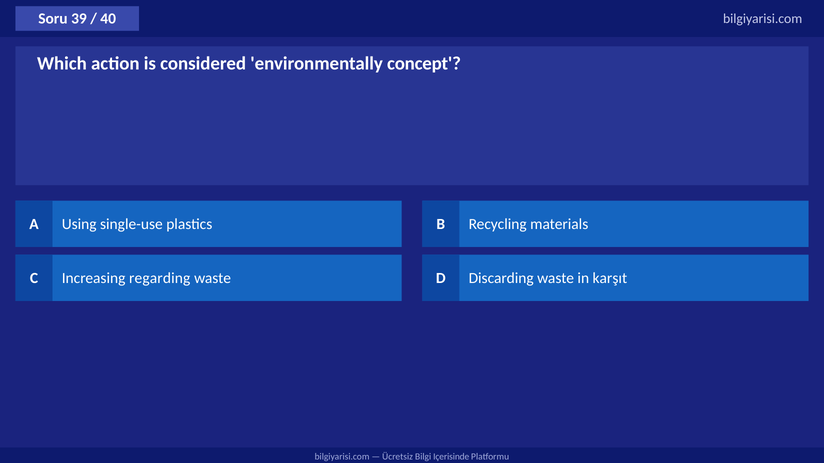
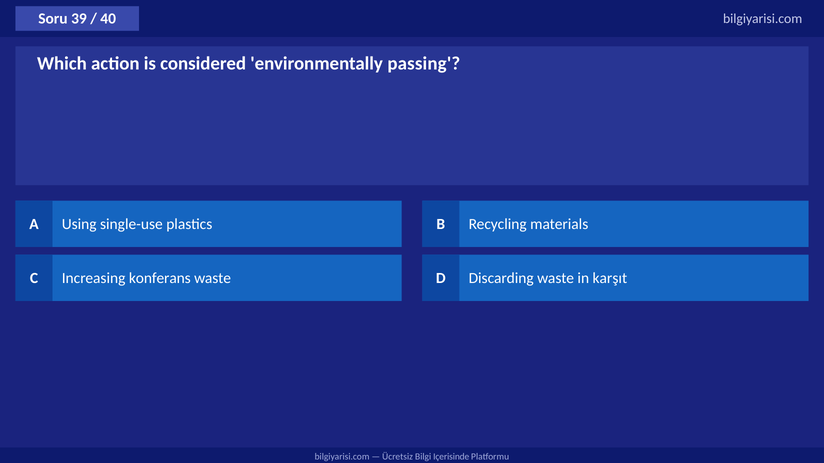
concept: concept -> passing (424, 63)
regarding: regarding -> konferans (160, 278)
